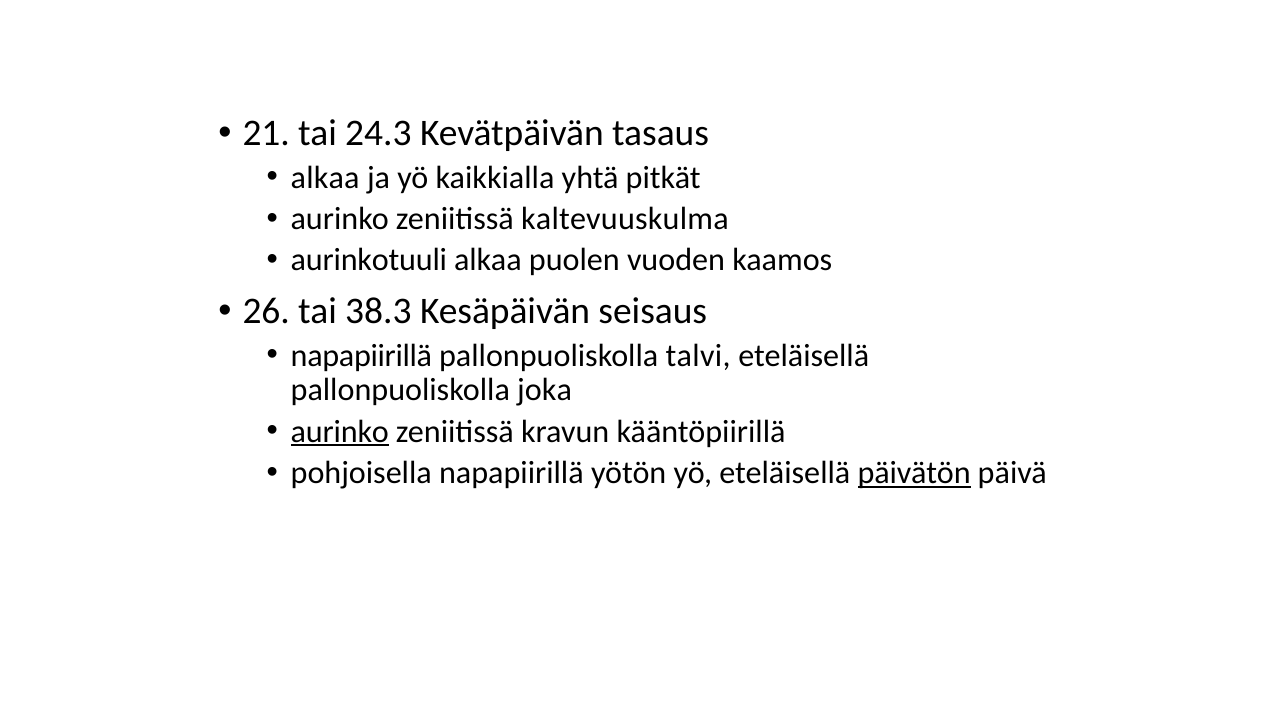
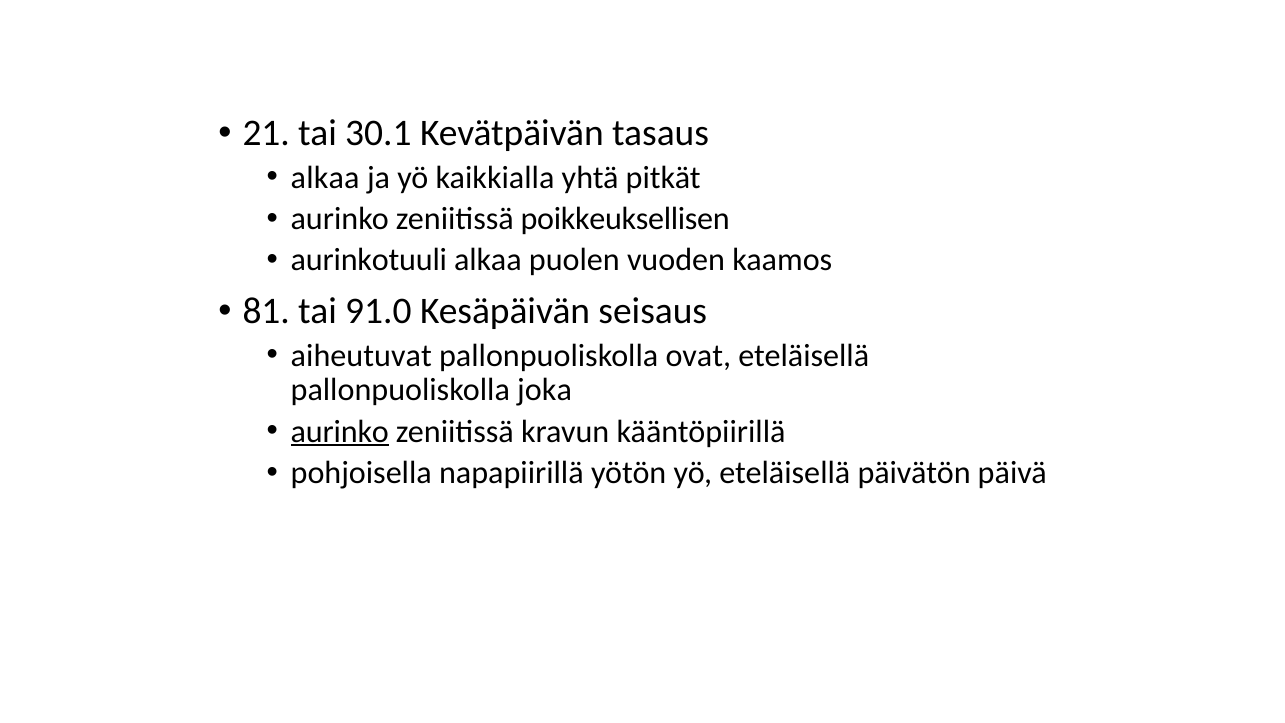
24.3: 24.3 -> 30.1 (378, 133)
kaltevuuskulma: kaltevuuskulma -> poikkeuksellisen (625, 219)
26: 26 -> 81 (266, 311)
38.3: 38.3 -> 91.0 (378, 311)
napapiirillä: napapiirillä -> aiheutuvat (361, 355)
talvi: talvi -> ovat (698, 355)
päivätön underline: present -> none (914, 473)
